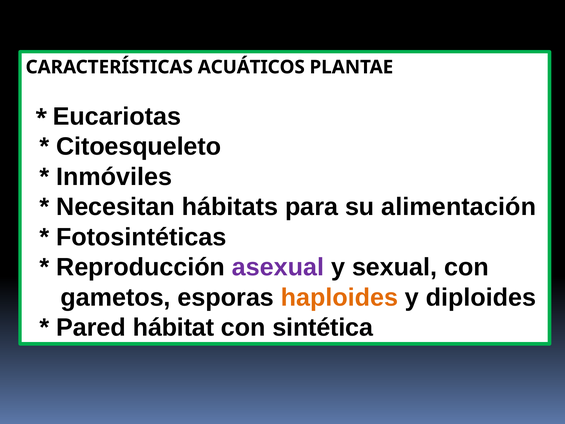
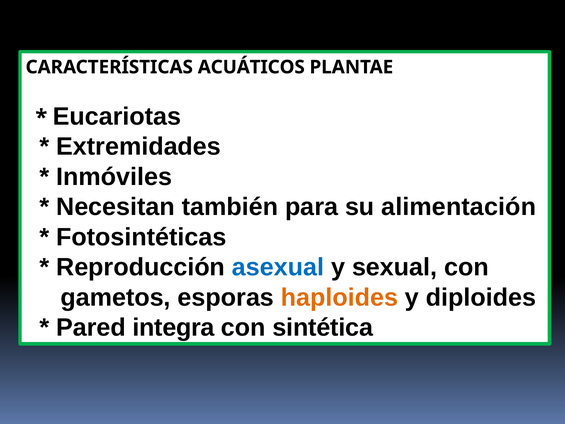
Citoesqueleto: Citoesqueleto -> Extremidades (139, 147)
hábitats: hábitats -> también (230, 207)
asexual colour: purple -> blue (278, 267)
hábitat: hábitat -> integra (174, 327)
